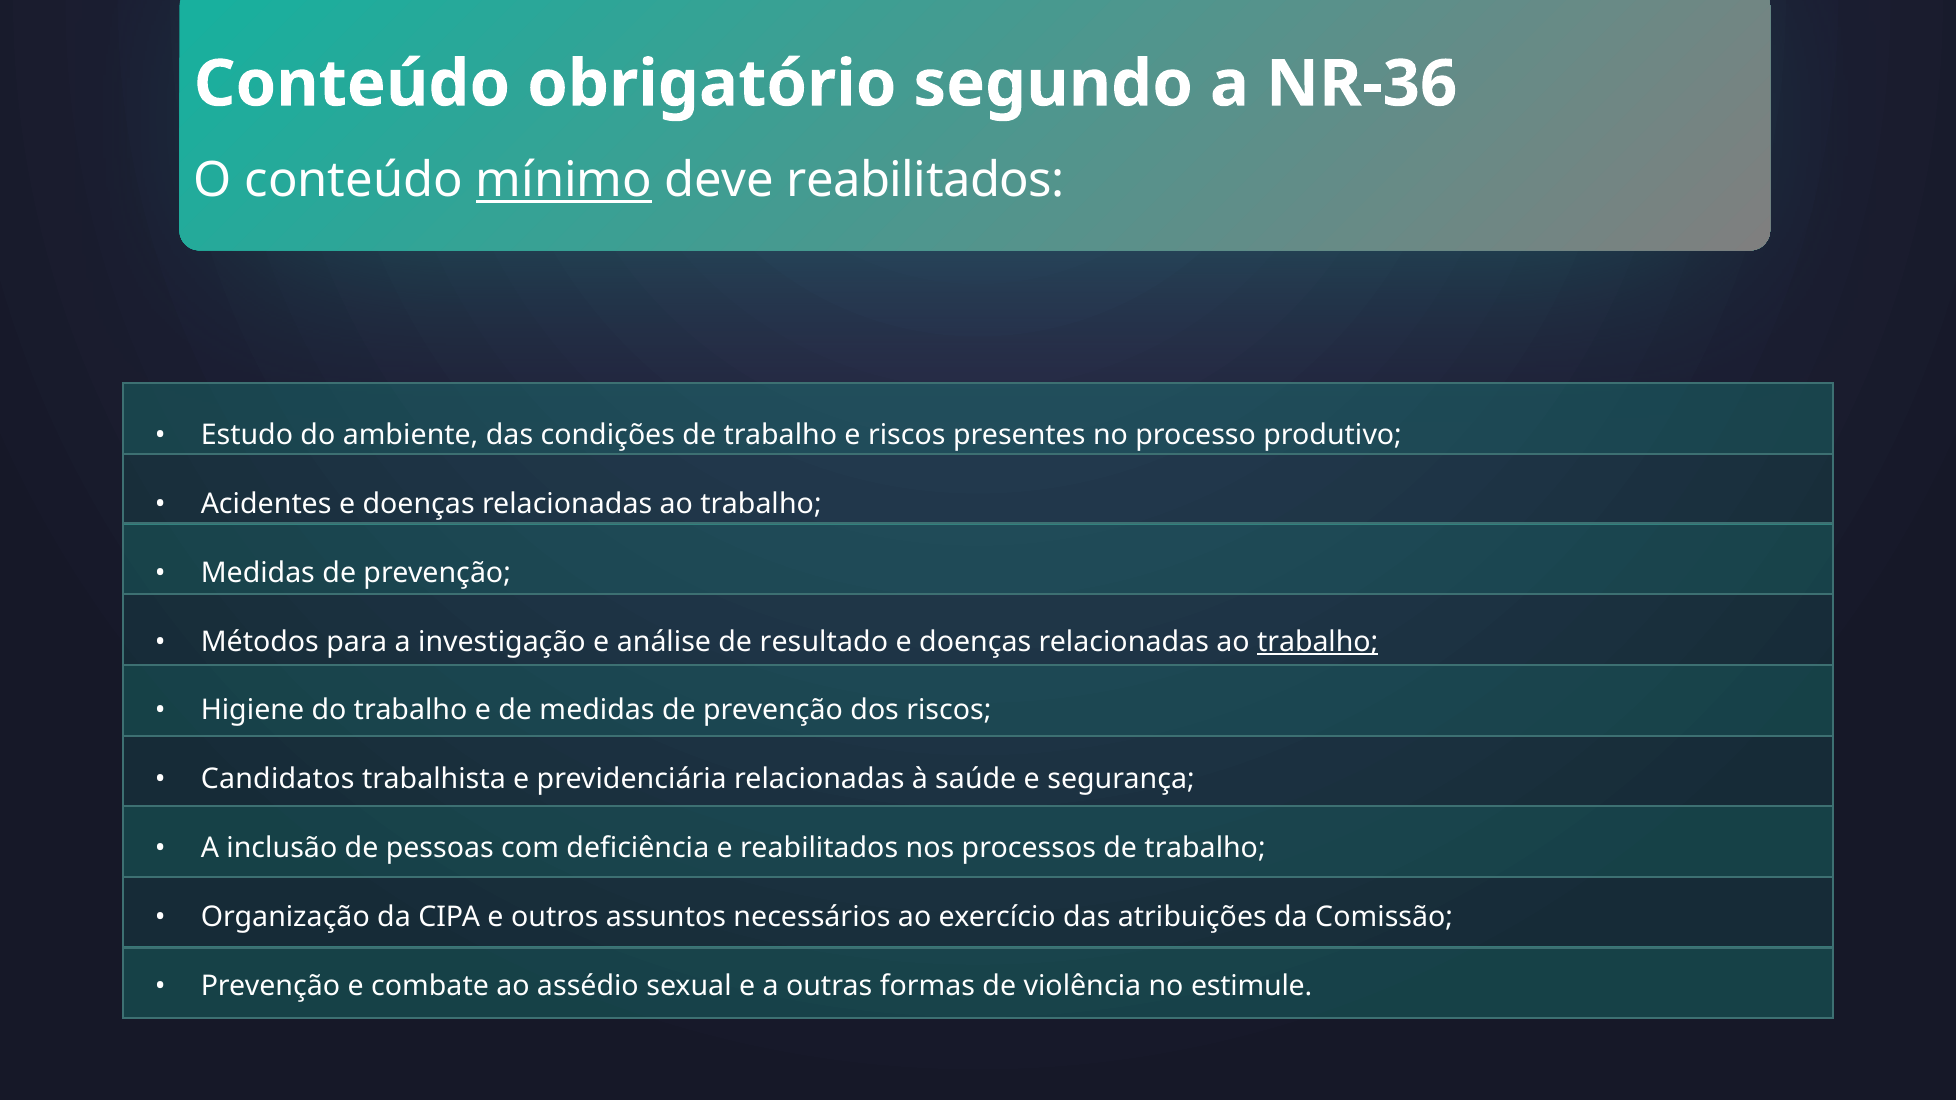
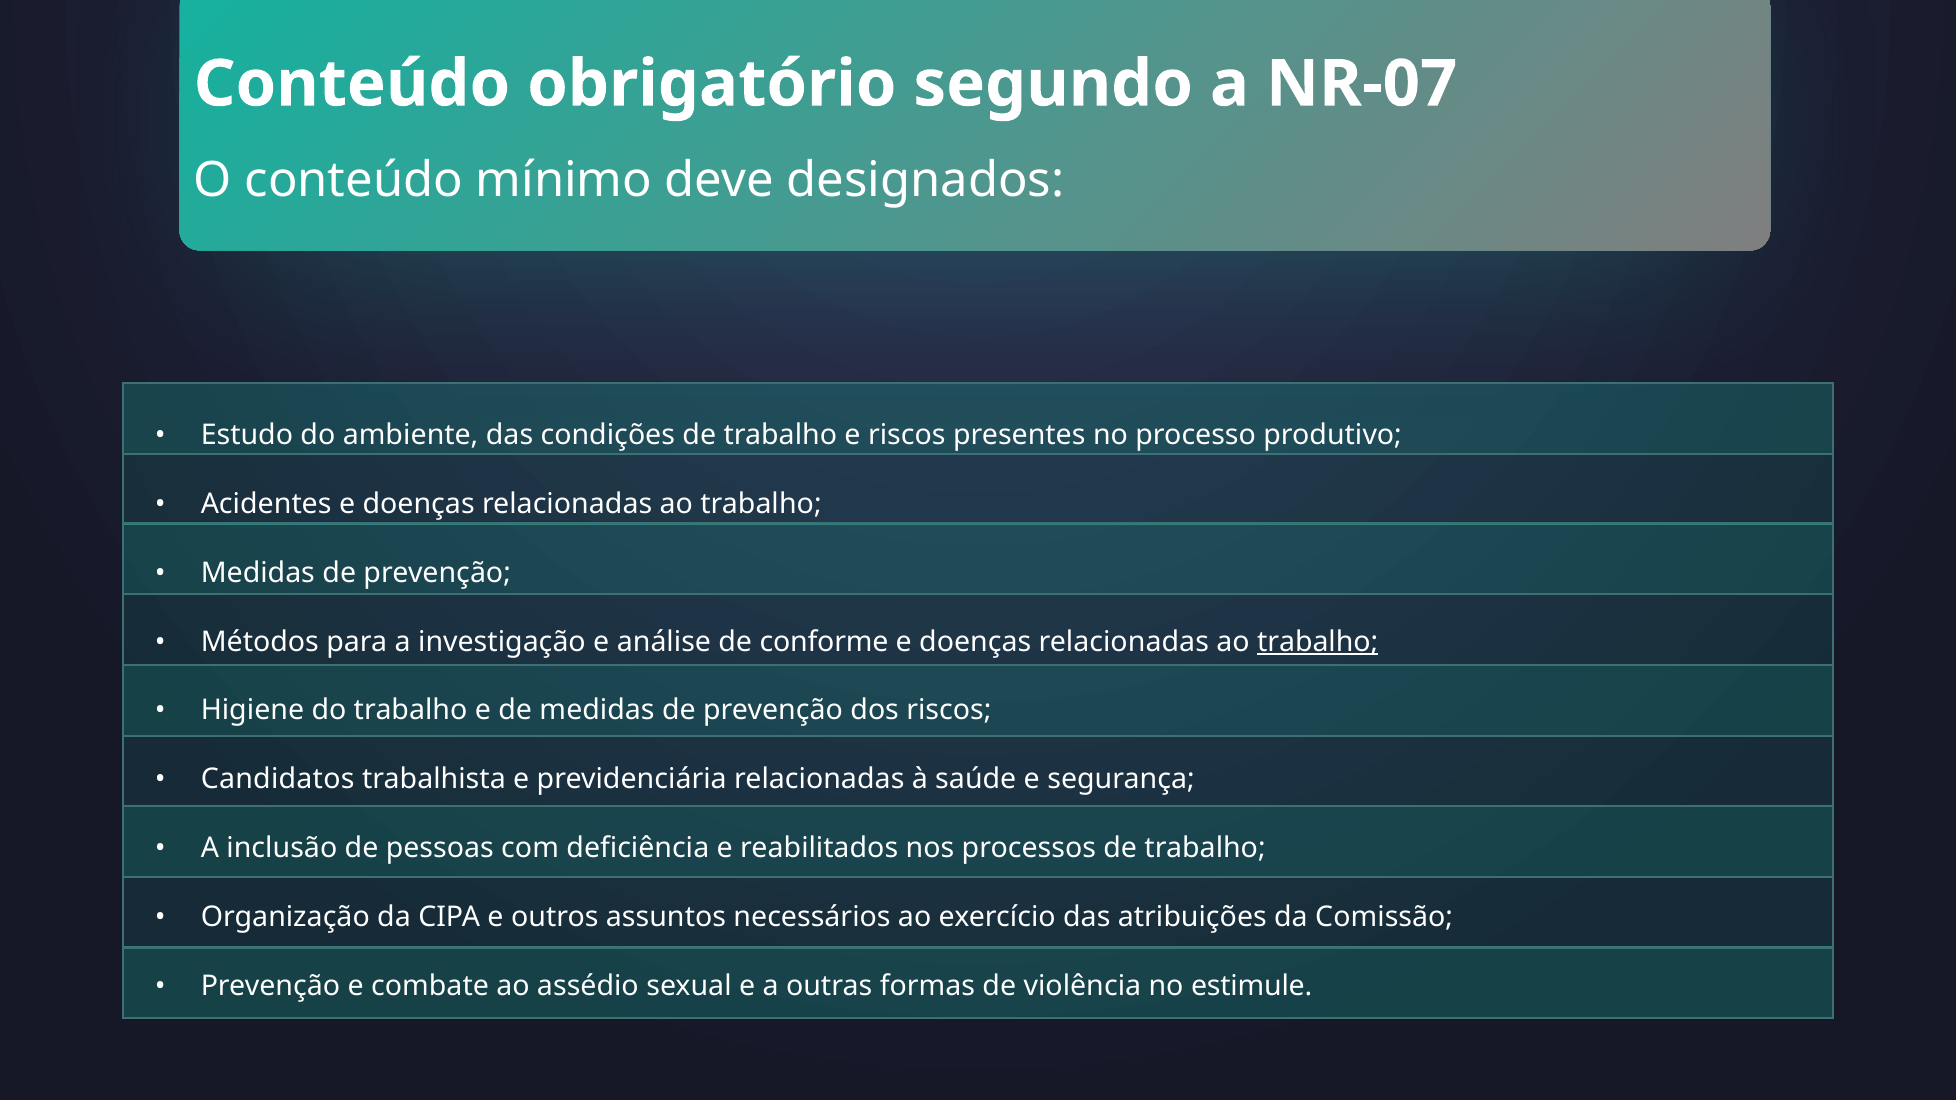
NR-36: NR-36 -> NR-07 (1362, 84)
mínimo underline: present -> none (564, 181)
deve reabilitados: reabilitados -> designados (925, 181)
resultado: resultado -> conforme (824, 642)
